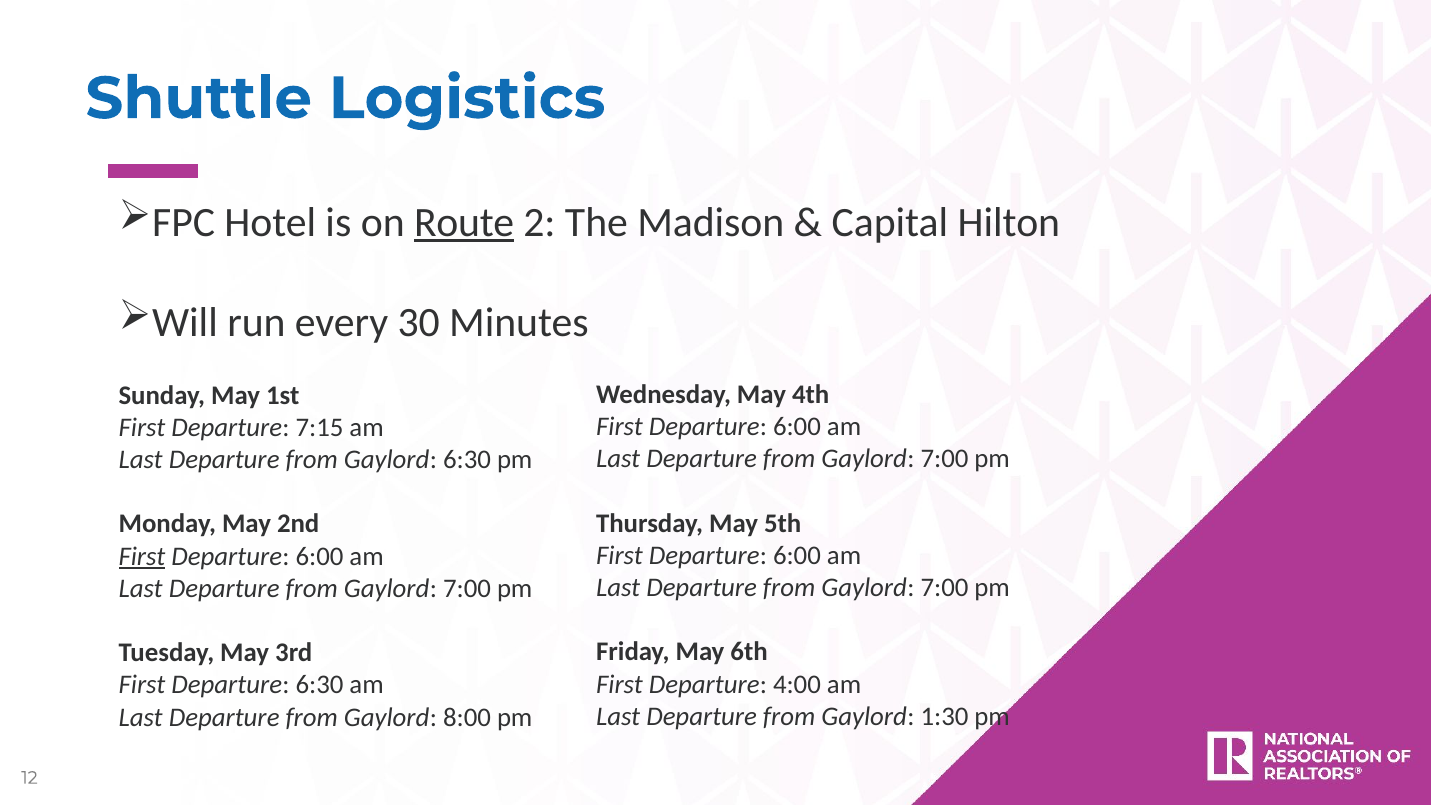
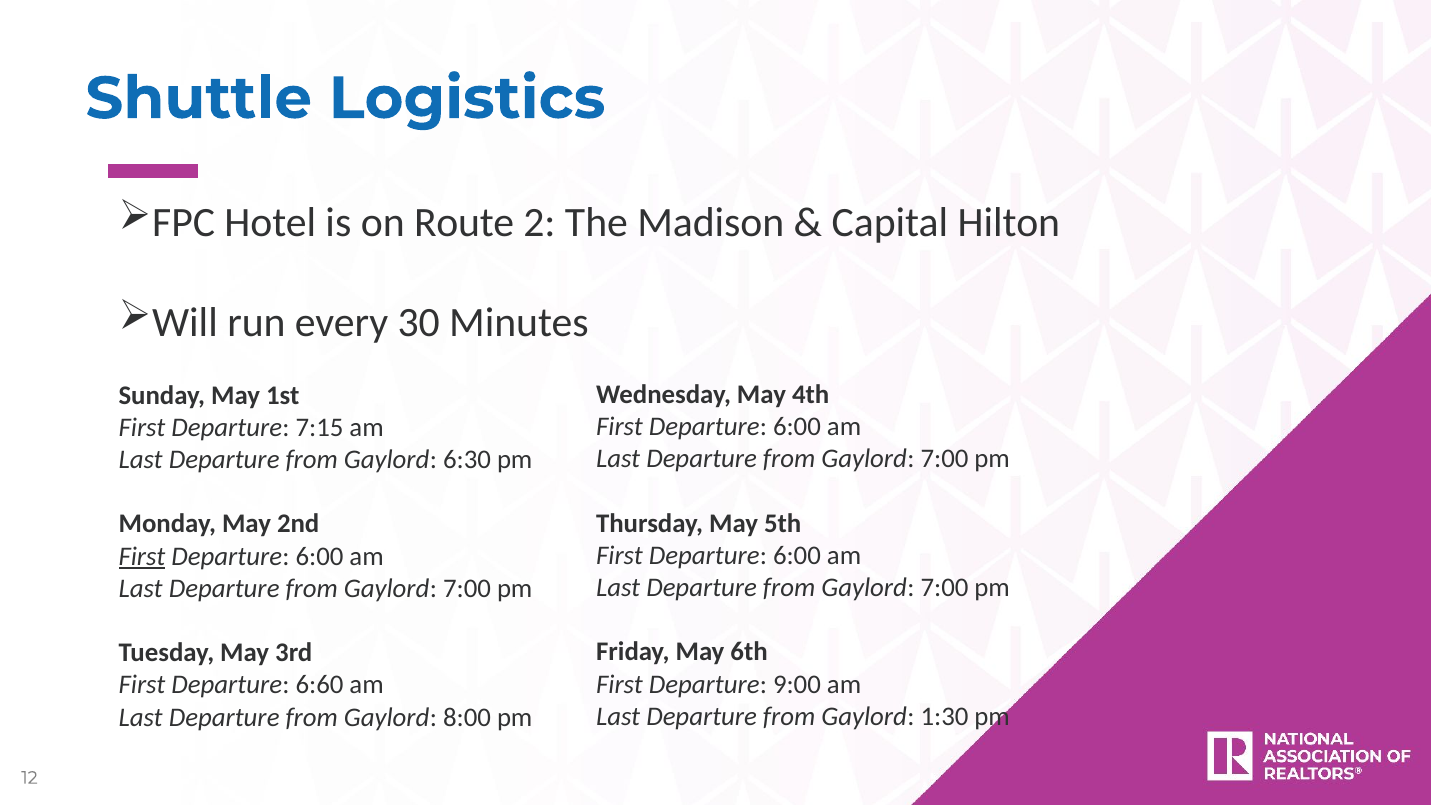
Route underline: present -> none (464, 223)
4:00: 4:00 -> 9:00 (797, 684)
Departure 6:30: 6:30 -> 6:60 (319, 685)
